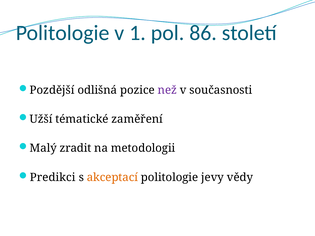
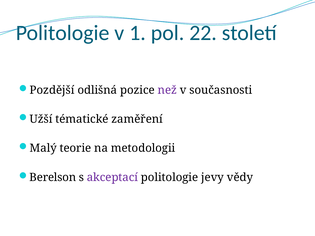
86: 86 -> 22 (203, 33)
zradit: zradit -> teorie (75, 148)
Predikci: Predikci -> Berelson (53, 177)
akceptací colour: orange -> purple (112, 177)
